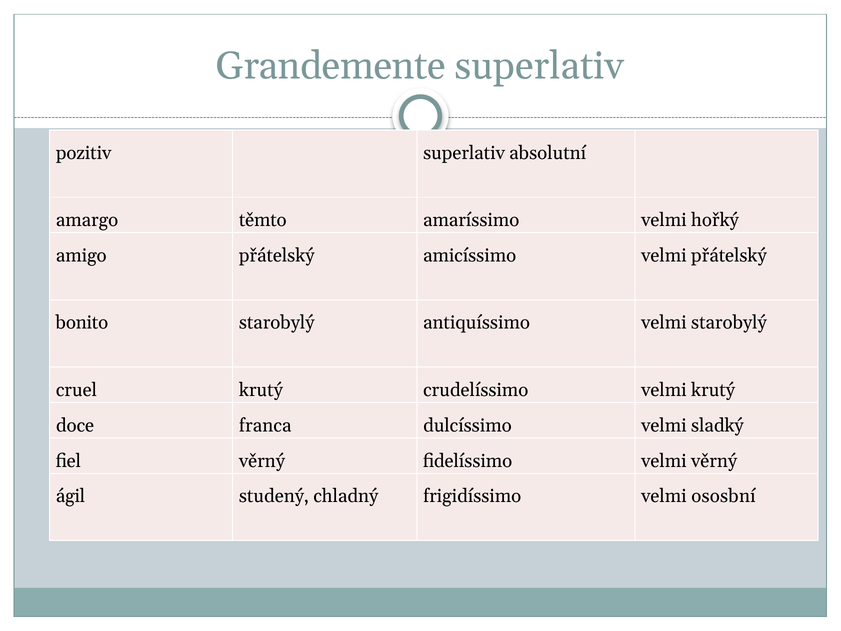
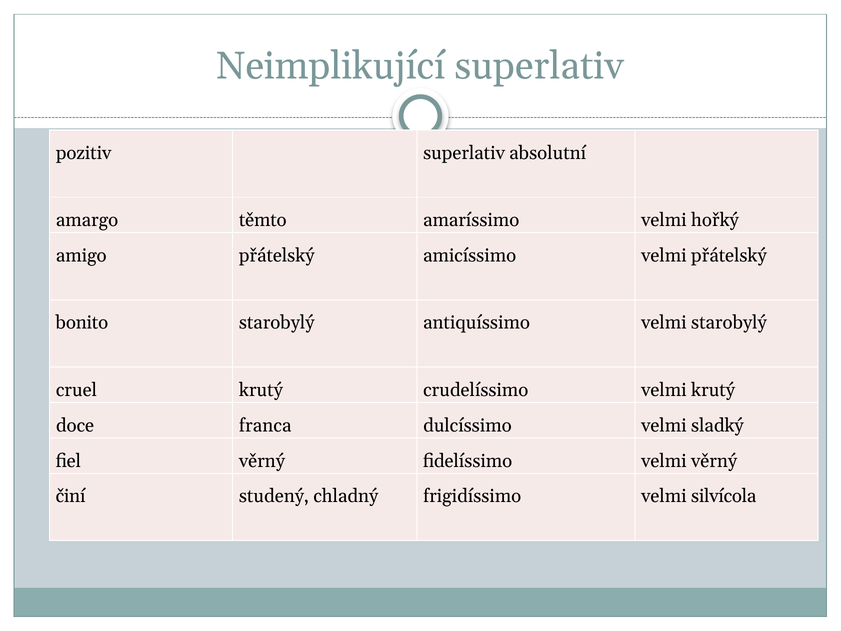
Grandemente: Grandemente -> Neimplikující (331, 66)
ágil: ágil -> činí (71, 496)
ososbní: ososbní -> silvícola (724, 496)
